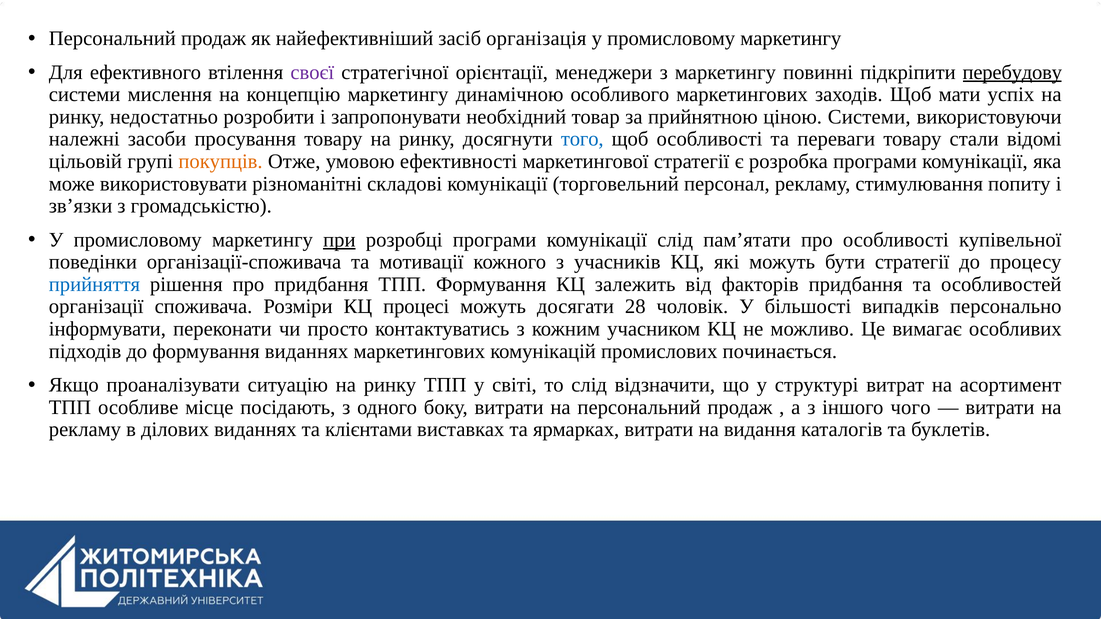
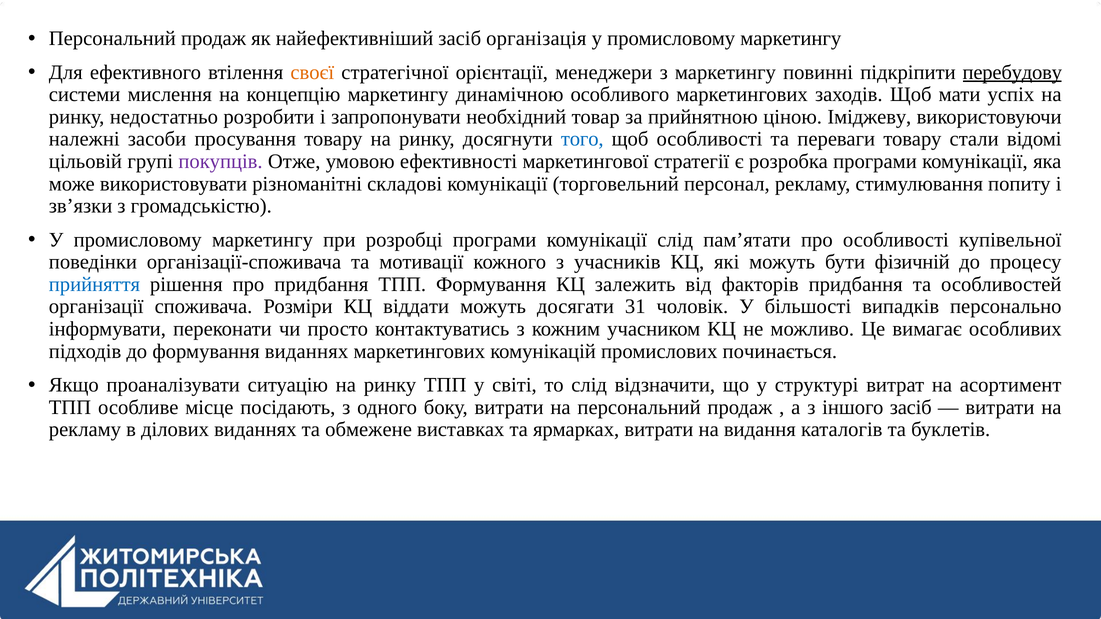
своєї colour: purple -> orange (312, 72)
ціною Системи: Системи -> Іміджеву (869, 117)
покупців colour: orange -> purple (221, 162)
при underline: present -> none (339, 240)
бути стратегії: стратегії -> фізичній (912, 262)
процесі: процесі -> віддати (416, 307)
28: 28 -> 31 (635, 307)
іншого чого: чого -> засіб (911, 407)
клієнтами: клієнтами -> обмежене (369, 430)
